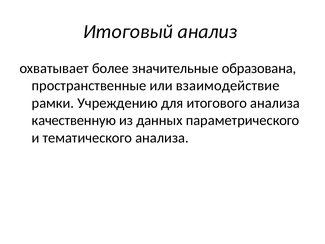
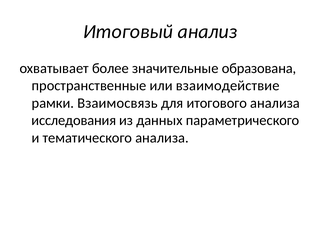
Учреждению: Учреждению -> Взаимосвязь (117, 103)
качественную: качественную -> исследования (74, 120)
